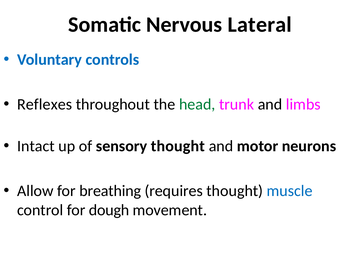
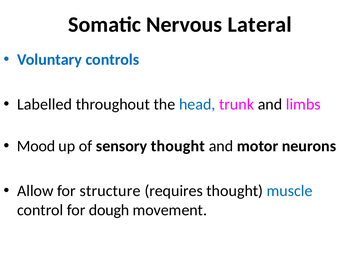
Reflexes: Reflexes -> Labelled (45, 104)
head colour: green -> blue (197, 104)
Intact: Intact -> Mood (36, 146)
breathing: breathing -> structure (110, 191)
